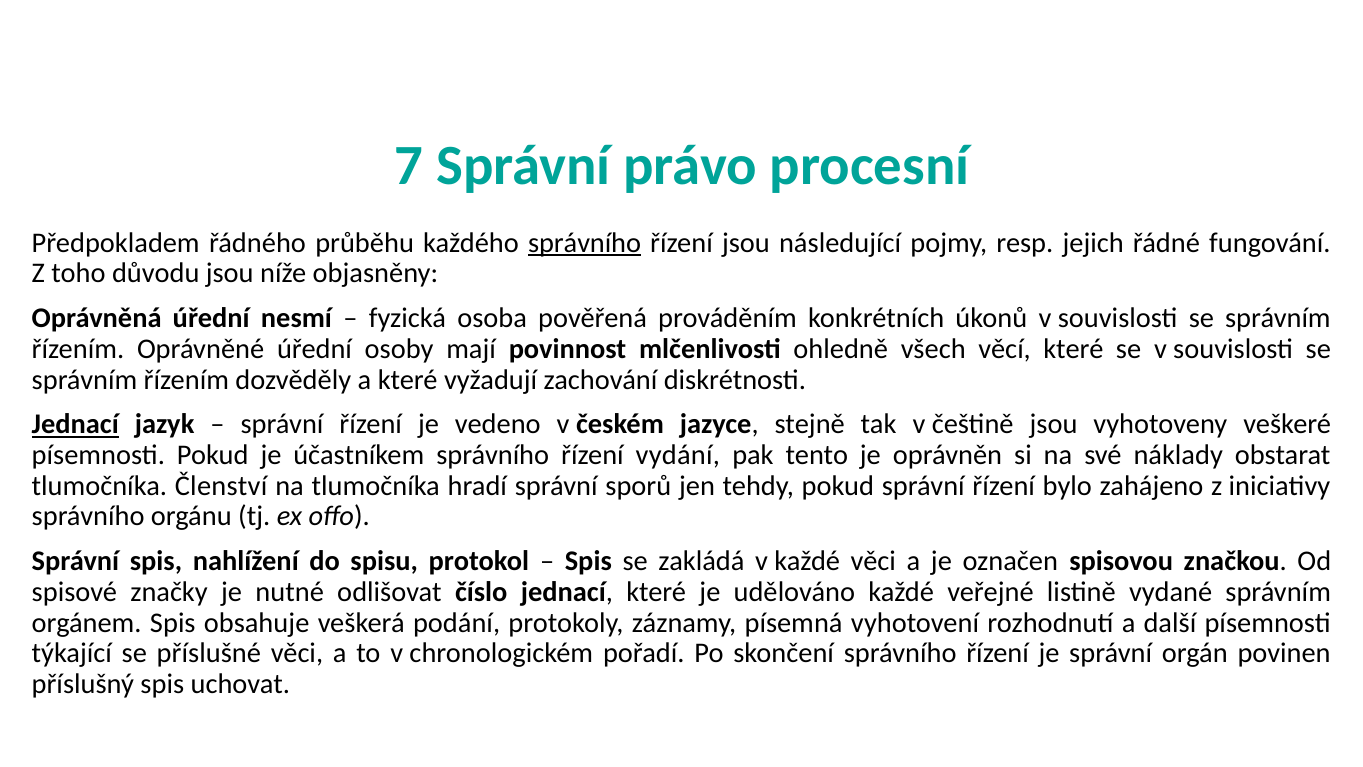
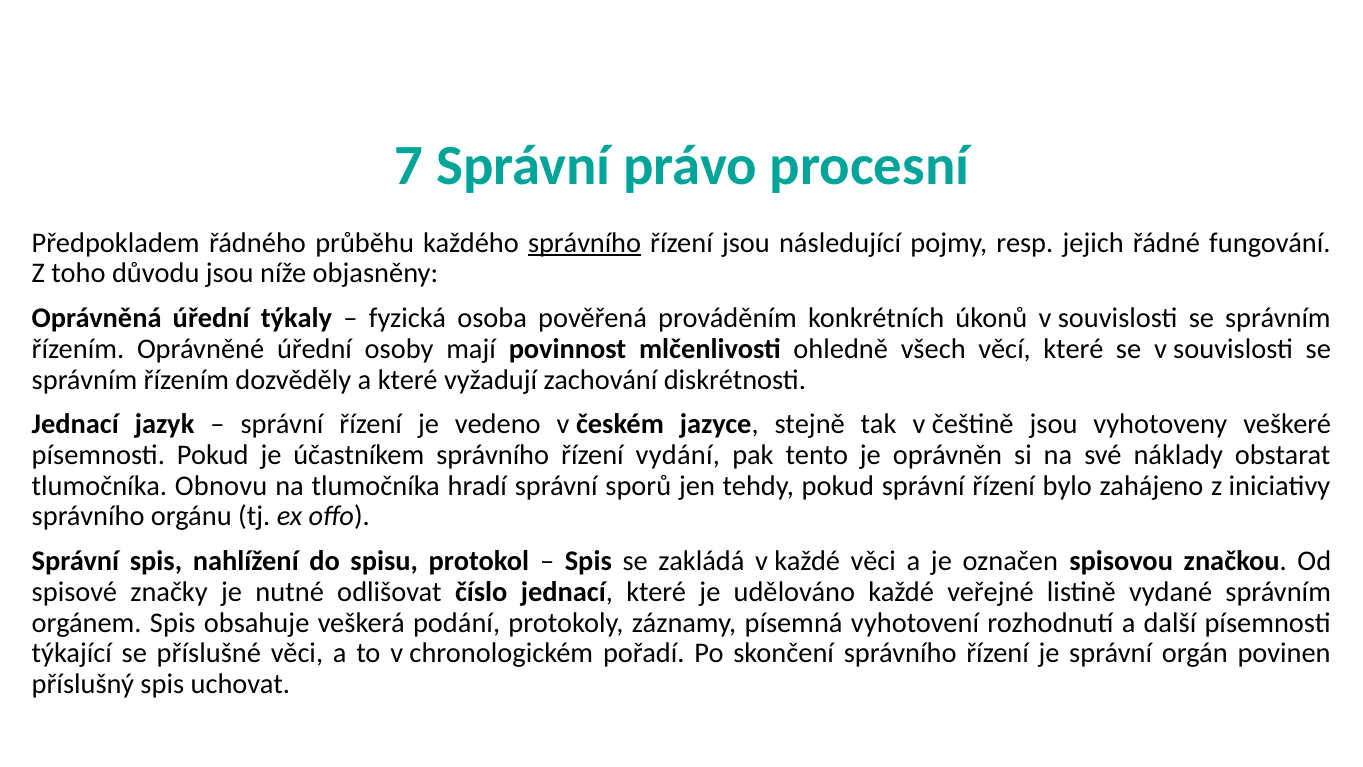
nesmí: nesmí -> týkaly (296, 318)
Jednací underline: present -> none (75, 424)
Členství: Členství -> Obnovu (221, 486)
